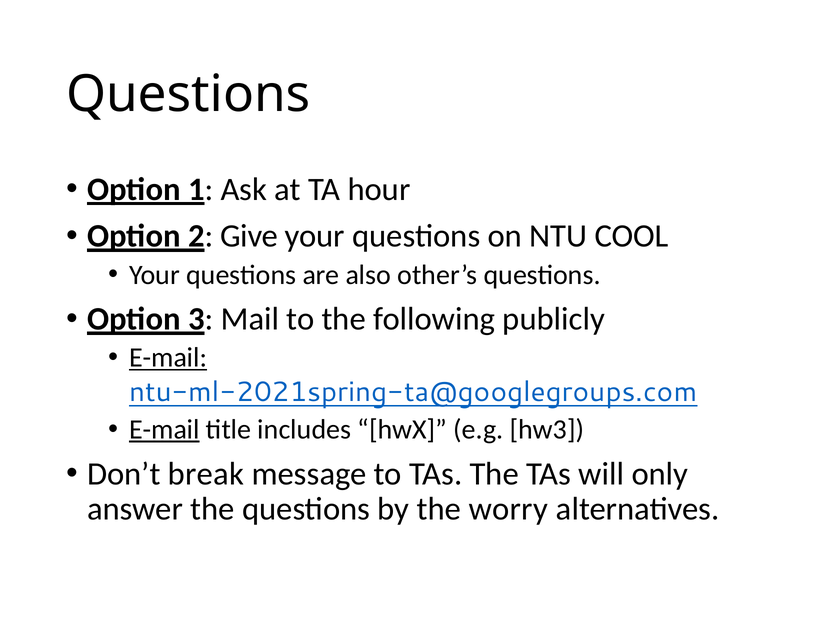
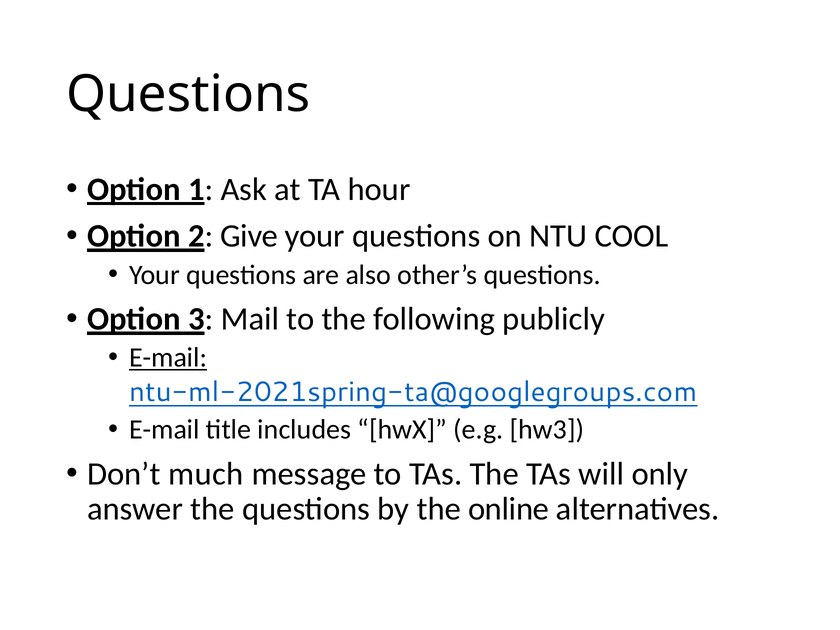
E-mail underline: present -> none (164, 429)
break: break -> much (206, 474)
worry: worry -> online (509, 509)
